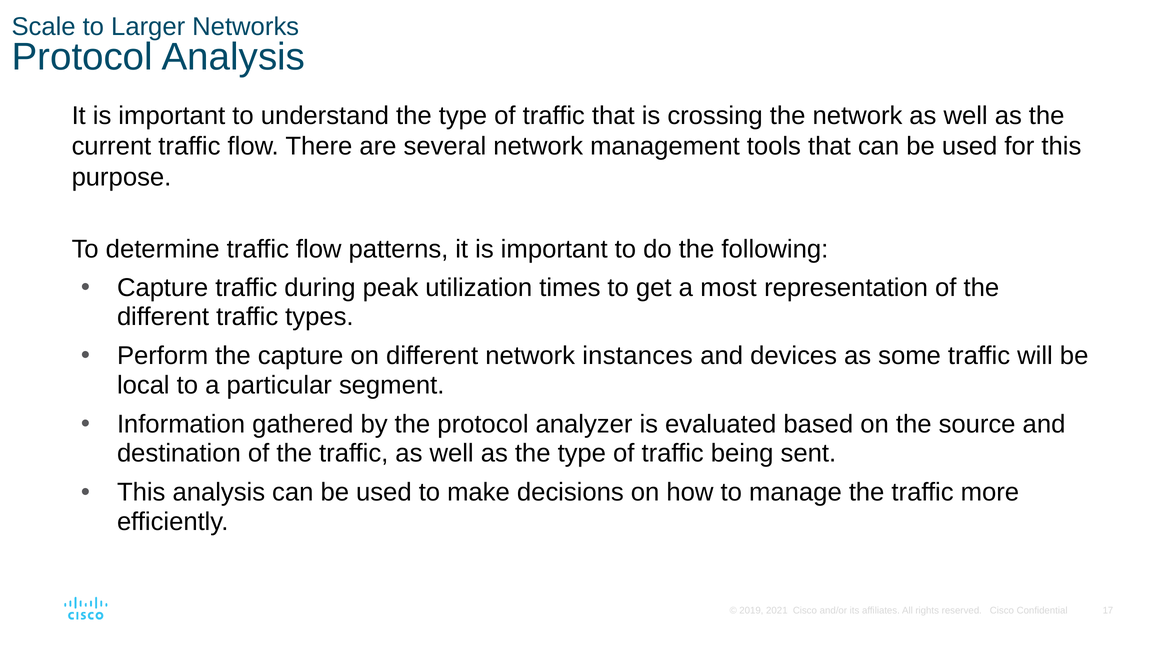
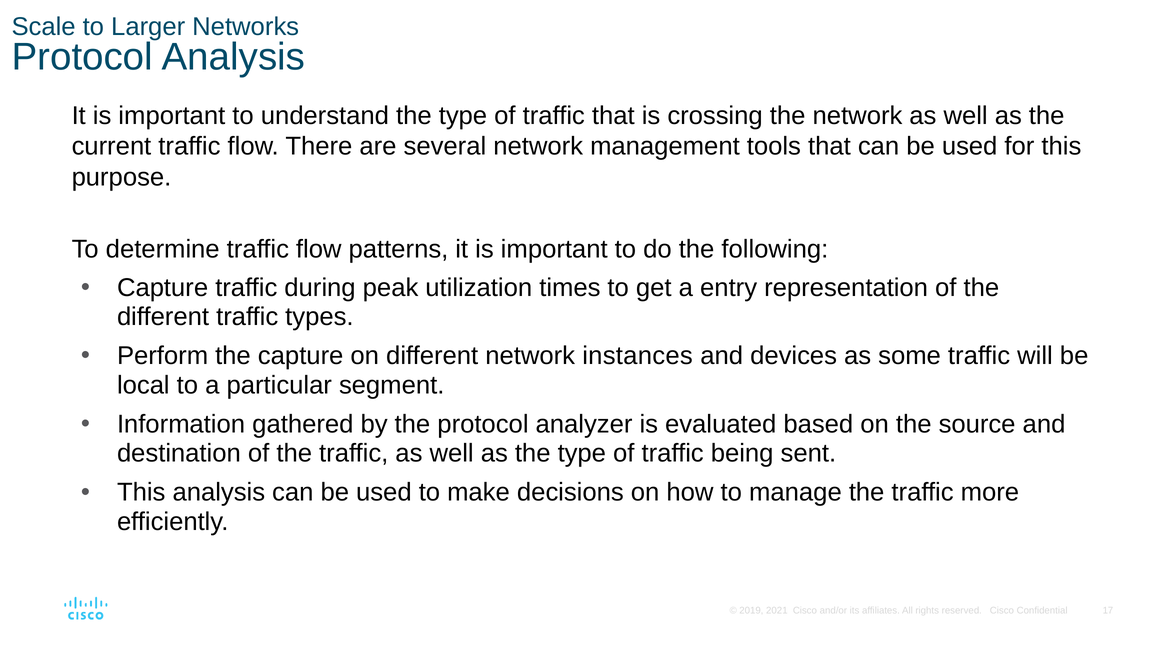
most: most -> entry (729, 288)
